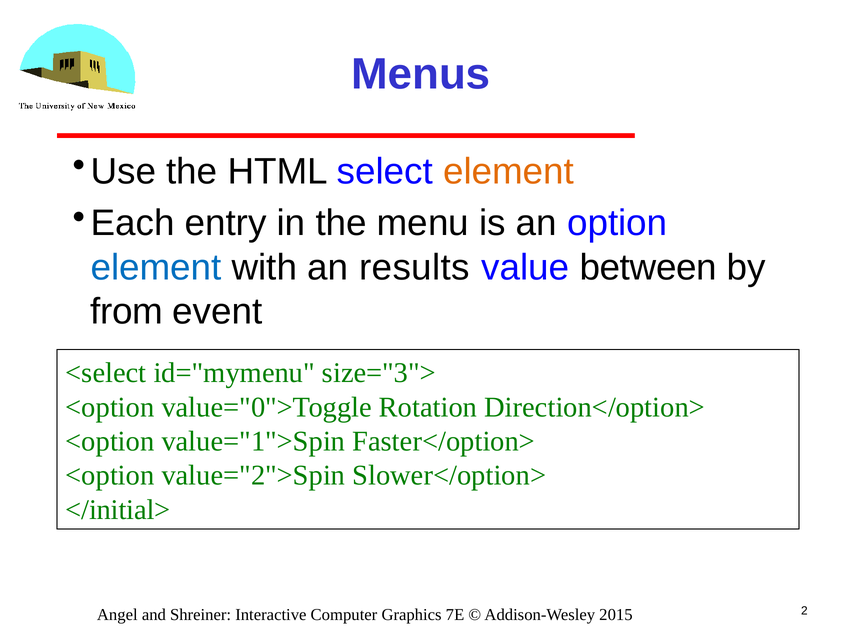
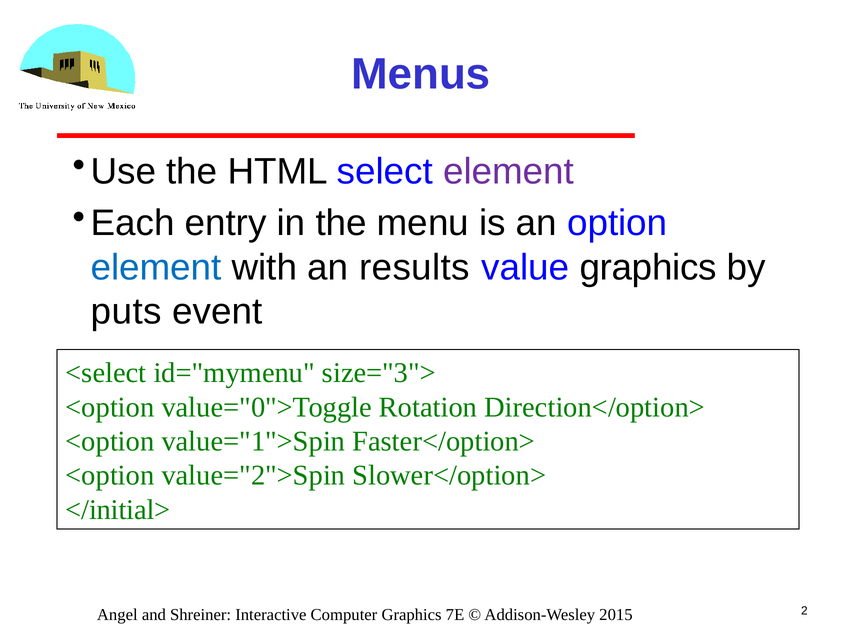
element colour: orange -> purple (509, 172)
value between: between -> graphics (648, 268)
from: from -> puts (126, 312)
